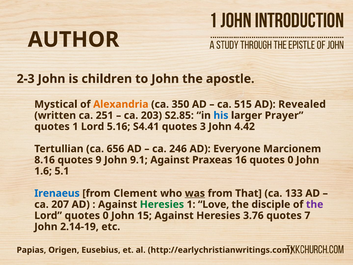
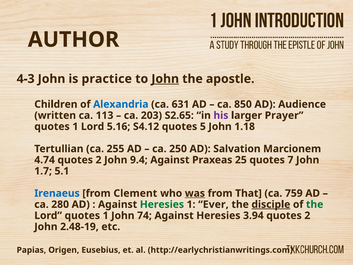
2-3: 2-3 -> 4-3 (26, 79)
children: children -> practice (107, 79)
John underline: none -> present (165, 79)
Mystical: Mystical -> Children (56, 104)
Alexandria colour: orange -> blue (121, 104)
350: 350 -> 631 (180, 104)
515: 515 -> 850 (243, 104)
Revealed: Revealed -> Audience (302, 104)
251: 251 -> 113 (105, 115)
S2.85: S2.85 -> S2.65 (179, 115)
his colour: blue -> purple (221, 115)
S4.41: S4.41 -> S4.12 (146, 126)
3: 3 -> 5 (203, 126)
4.42: 4.42 -> 1.18 (245, 126)
656: 656 -> 255 (115, 149)
246: 246 -> 250 (178, 149)
Everyone: Everyone -> Salvation (237, 149)
8.16: 8.16 -> 4.74 (45, 160)
9: 9 -> 2 (99, 160)
9.1: 9.1 -> 9.4 (139, 160)
16: 16 -> 25 (241, 160)
0: 0 -> 7 (290, 160)
1.6: 1.6 -> 1.7 (43, 171)
133: 133 -> 759 (294, 193)
207: 207 -> 280 (60, 204)
Love: Love -> Ever (213, 204)
disciple underline: none -> present (271, 204)
the colour: purple -> green (315, 204)
Lord quotes 0: 0 -> 1 (106, 215)
15: 15 -> 74 (144, 215)
3.76: 3.76 -> 3.94 (253, 215)
7: 7 -> 2 (307, 215)
2.14-19: 2.14-19 -> 2.48-19 (79, 226)
